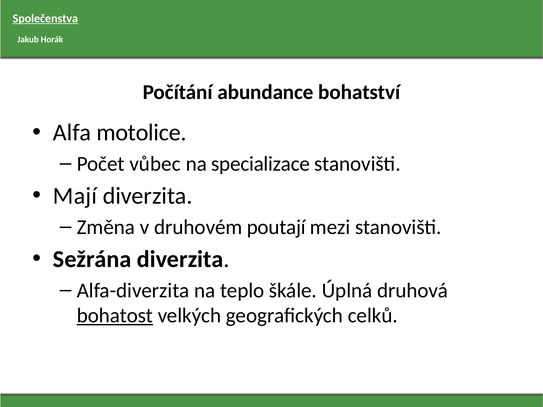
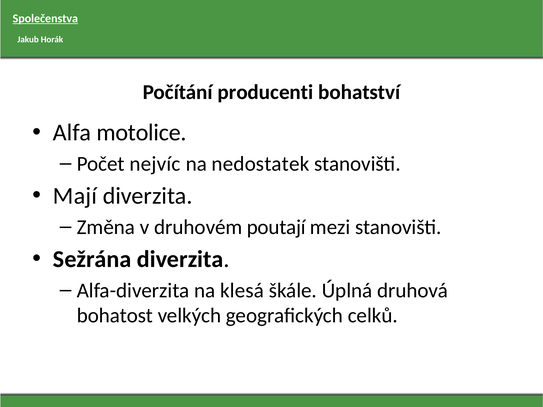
abundance: abundance -> producenti (265, 92)
vůbec: vůbec -> nejvíc (155, 164)
specializace: specializace -> nedostatek (260, 164)
teplo: teplo -> klesá (242, 291)
bohatost underline: present -> none (115, 316)
